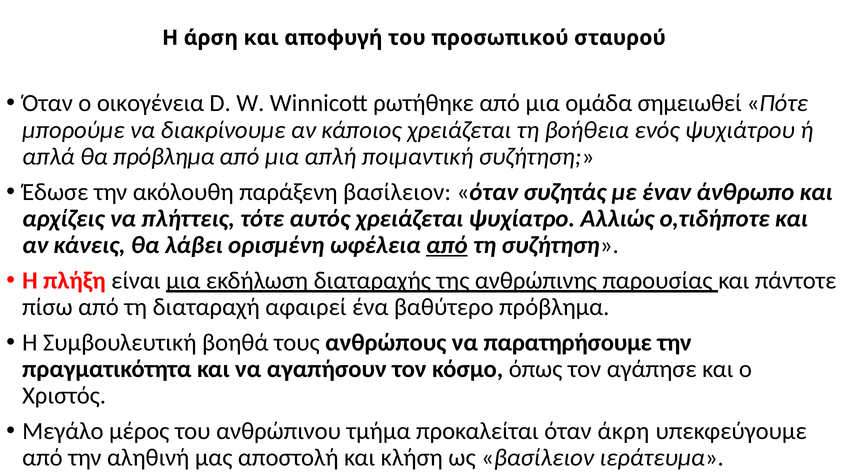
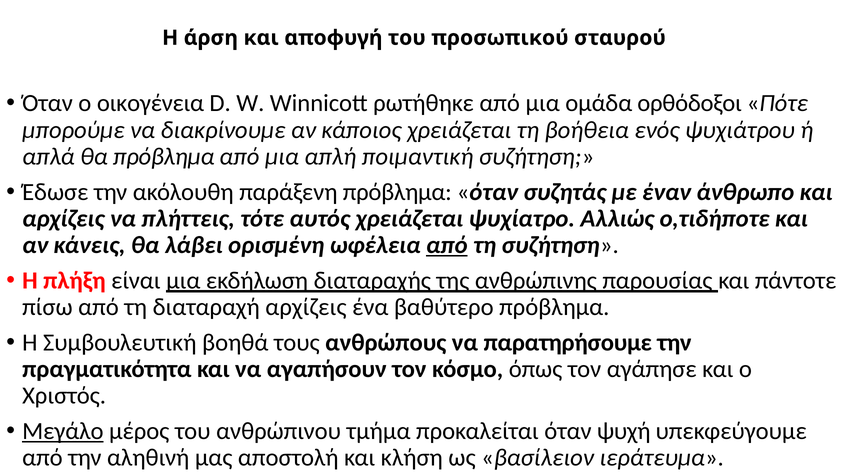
σημειωθεί: σημειωθεί -> ορθόδοξοι (690, 103)
παράξενη βασίλειον: βασίλειον -> πρόβλημα (397, 192)
διαταραχή αφαιρεί: αφαιρεί -> αρχίζεις (306, 307)
Μεγάλο underline: none -> present (63, 431)
άκρη: άκρη -> ψυχή (624, 431)
